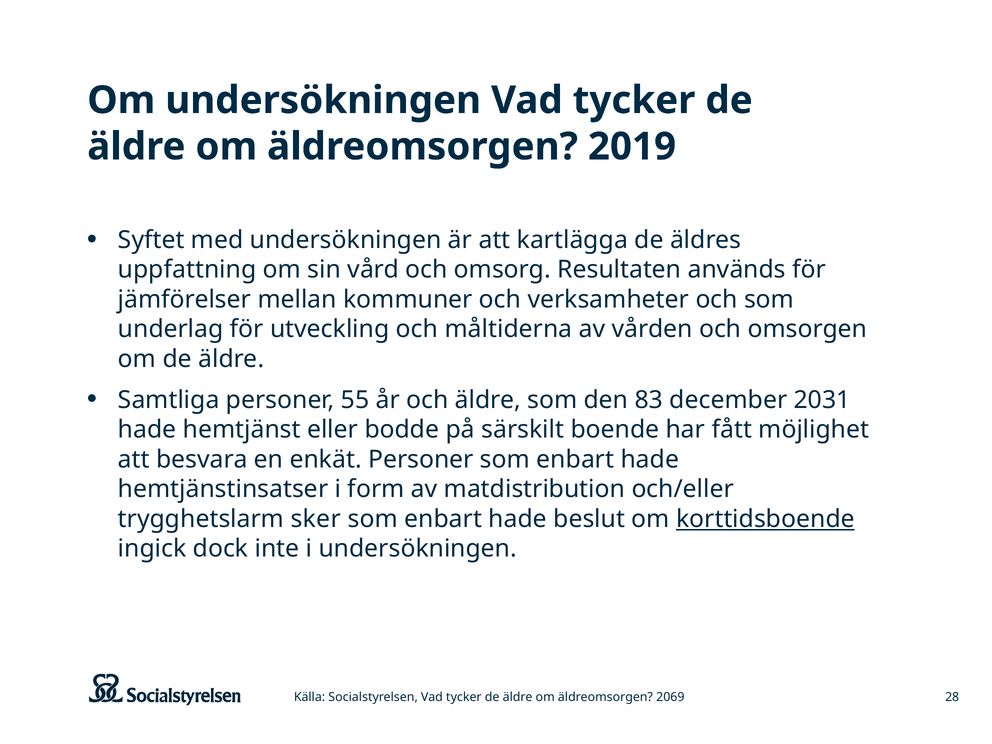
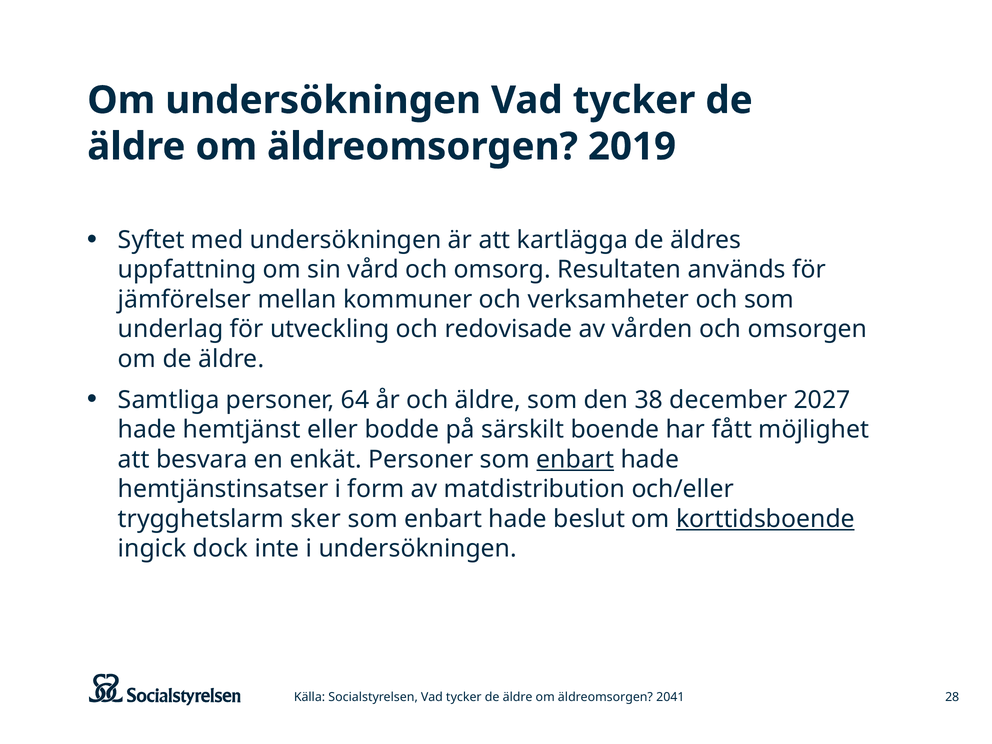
måltiderna: måltiderna -> redovisade (509, 329)
55: 55 -> 64 (355, 400)
83: 83 -> 38 (649, 400)
2031: 2031 -> 2027 (822, 400)
enbart underline: none -> present (575, 459)
2069: 2069 -> 2041 (670, 697)
